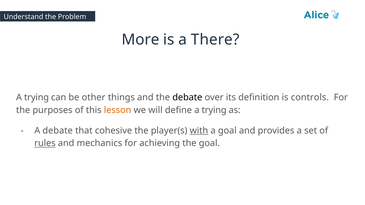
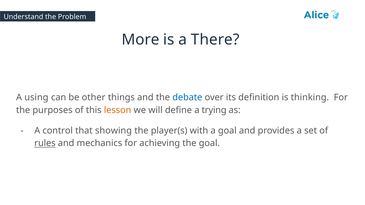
trying: trying -> using (36, 98)
debate colour: black -> blue (187, 98)
controls: controls -> thinking (310, 98)
A debate: debate -> control (58, 131)
cohesive: cohesive -> showing (113, 131)
with underline: present -> none (199, 131)
